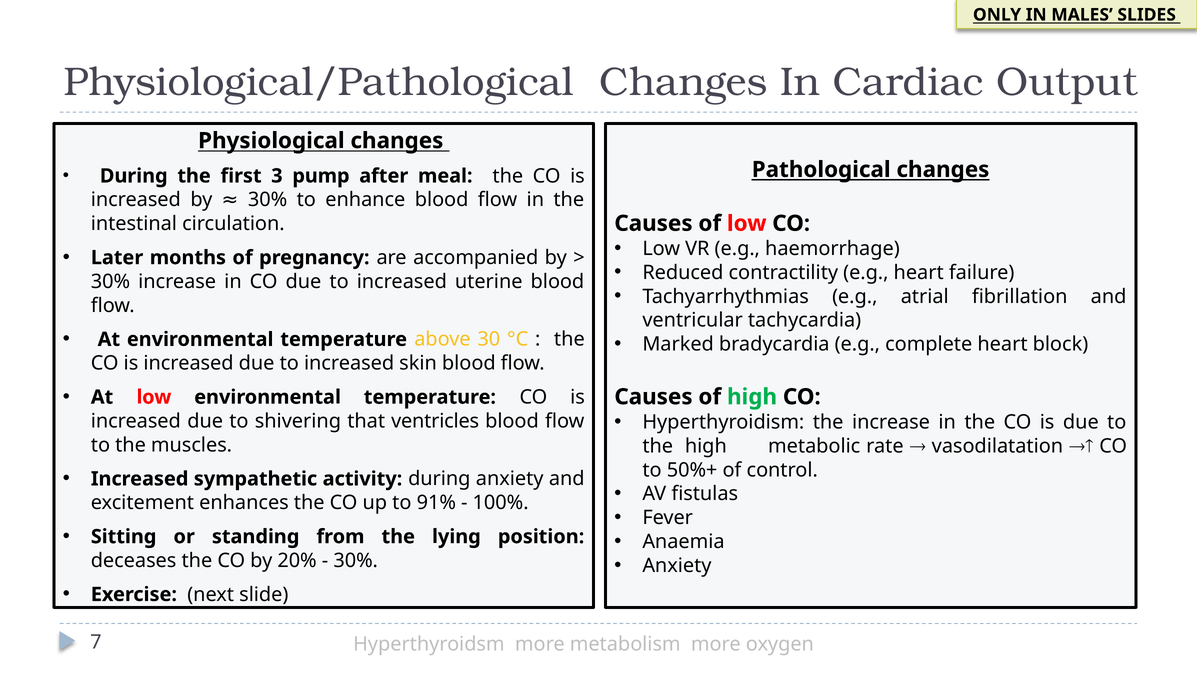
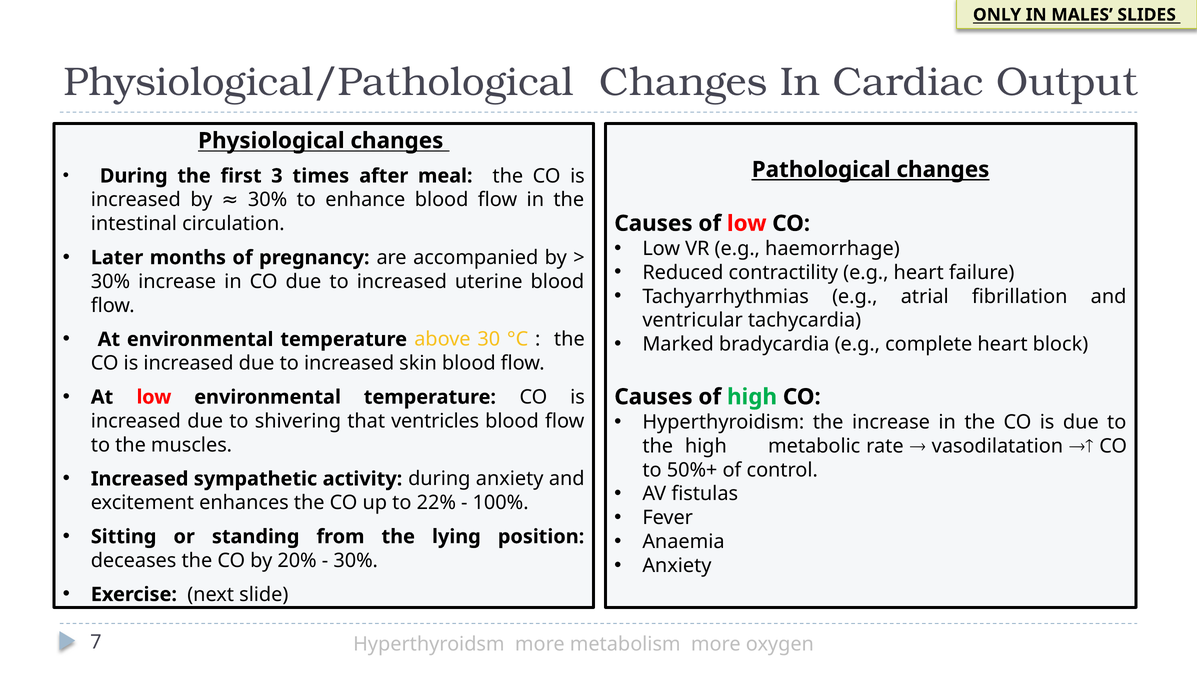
pump: pump -> times (321, 176)
91%: 91% -> 22% (436, 503)
